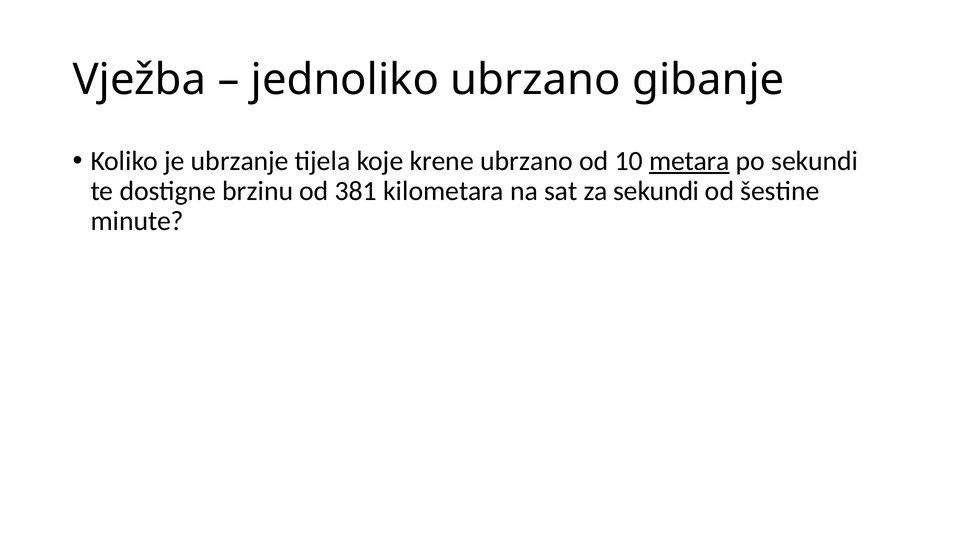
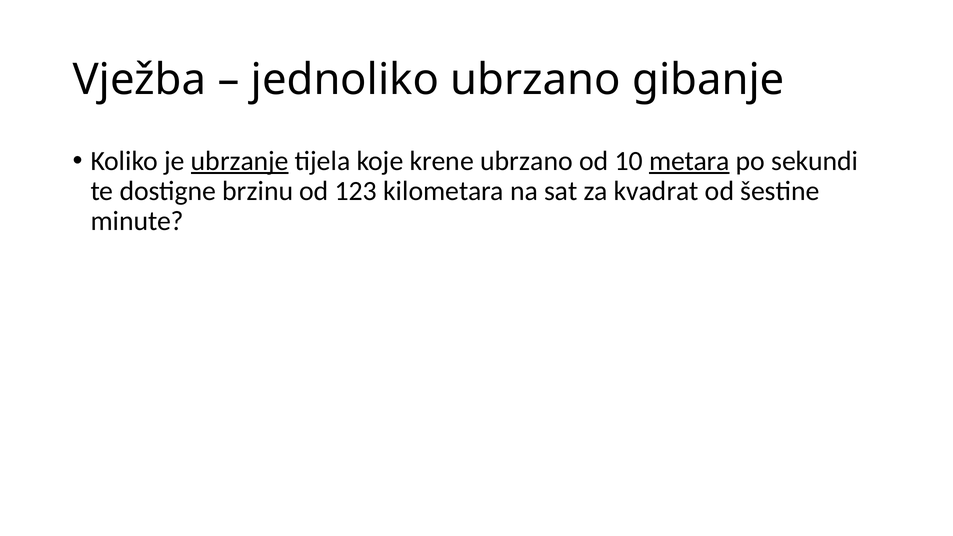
ubrzanje underline: none -> present (240, 161)
381: 381 -> 123 (356, 191)
za sekundi: sekundi -> kvadrat (656, 191)
